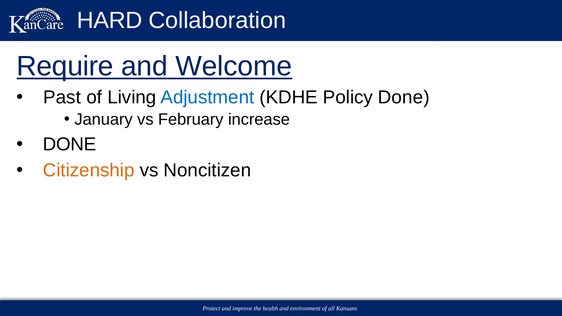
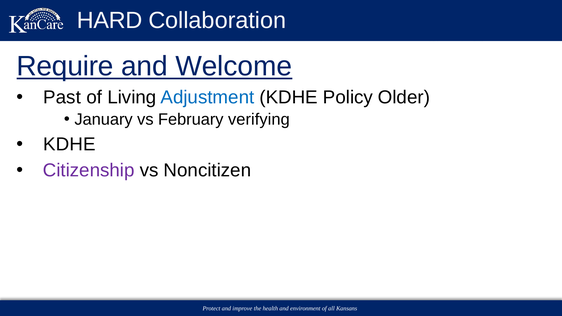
Policy Done: Done -> Older (404, 97)
increase: increase -> verifying (259, 119)
DONE: DONE -> KDHE (69, 144)
Citizenship colour: orange -> purple (89, 170)
